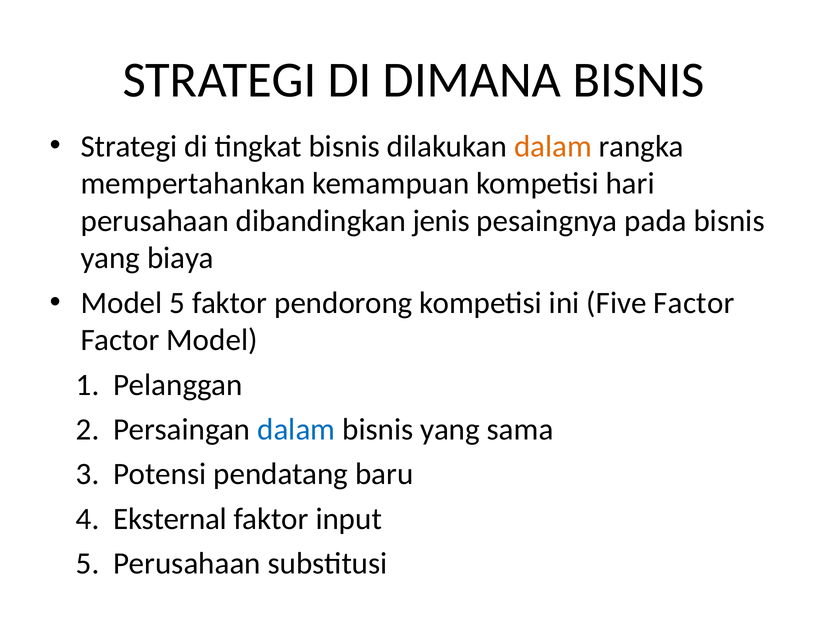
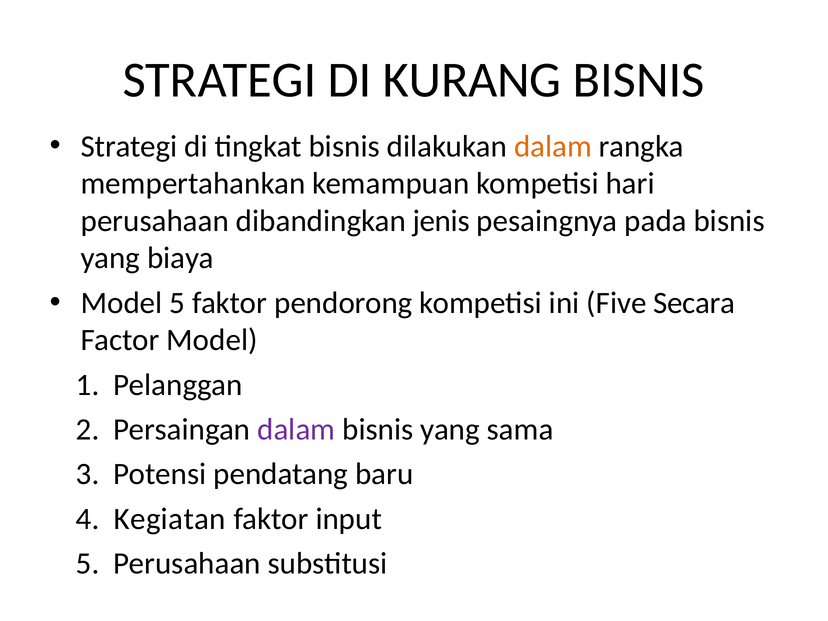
DIMANA: DIMANA -> KURANG (472, 80)
Five Factor: Factor -> Secara (694, 303)
dalam colour: blue -> purple (296, 430)
Eksternal: Eksternal -> Kegiatan (170, 519)
